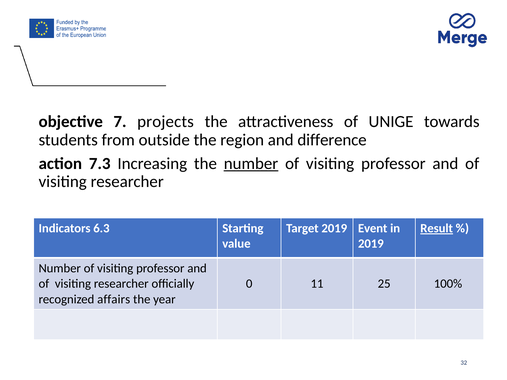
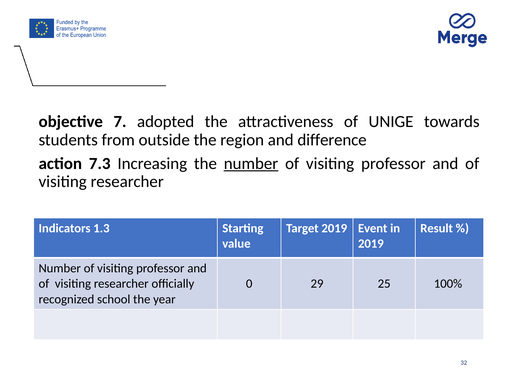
projects: projects -> adopted (166, 122)
6.3: 6.3 -> 1.3 (101, 228)
Result underline: present -> none (437, 228)
11: 11 -> 29 (317, 284)
affairs: affairs -> school (114, 299)
